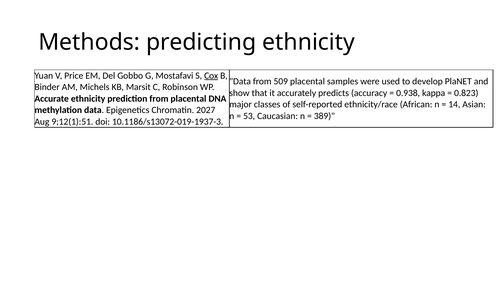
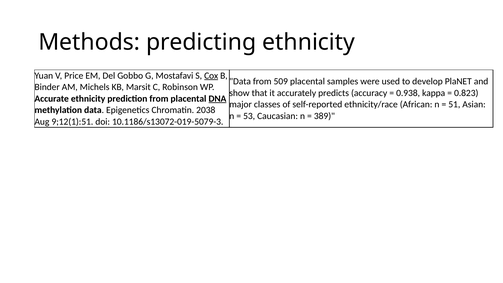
DNA underline: none -> present (217, 99)
14: 14 -> 51 (454, 104)
2027: 2027 -> 2038 (206, 110)
10.1186/s13072-019-1937-3: 10.1186/s13072-019-1937-3 -> 10.1186/s13072-019-5079-3 (168, 122)
